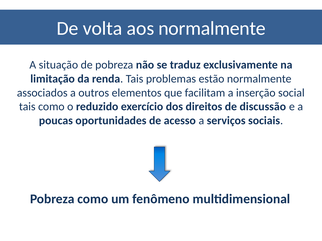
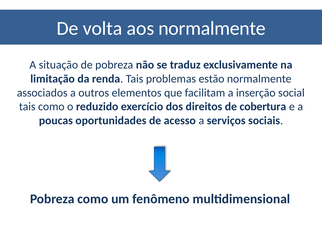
discussão: discussão -> cobertura (263, 107)
